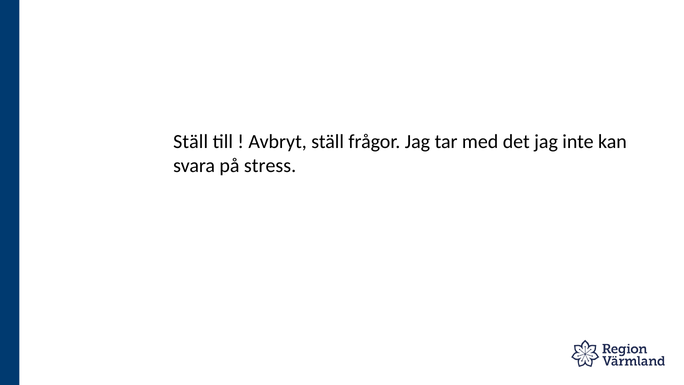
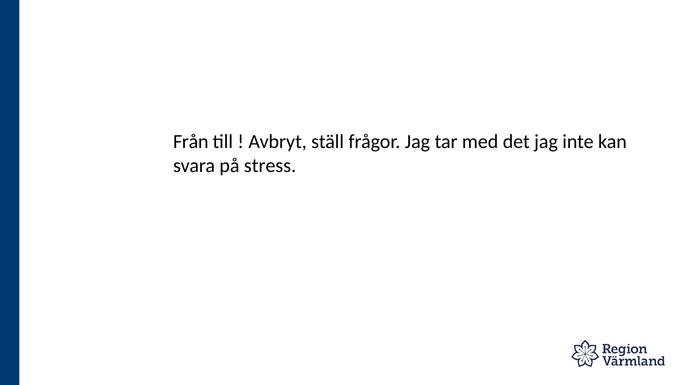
Ställ: Ställ -> Från (191, 141)
